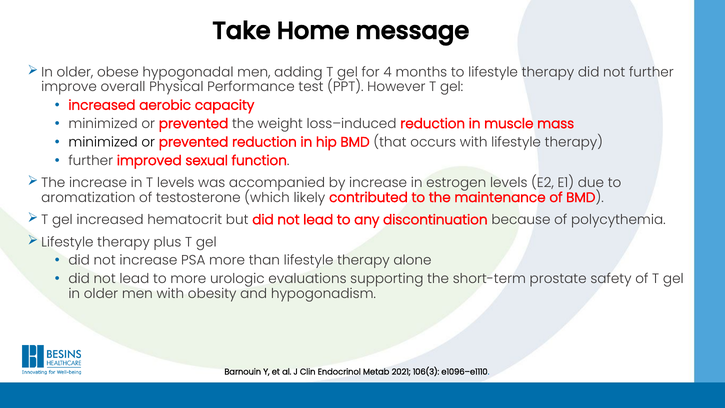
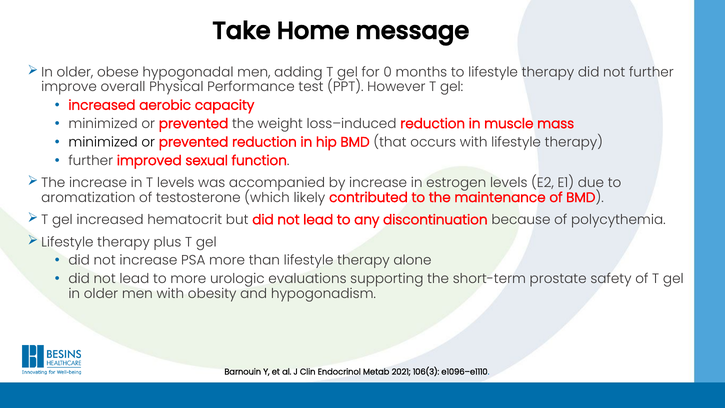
4: 4 -> 0 (388, 72)
